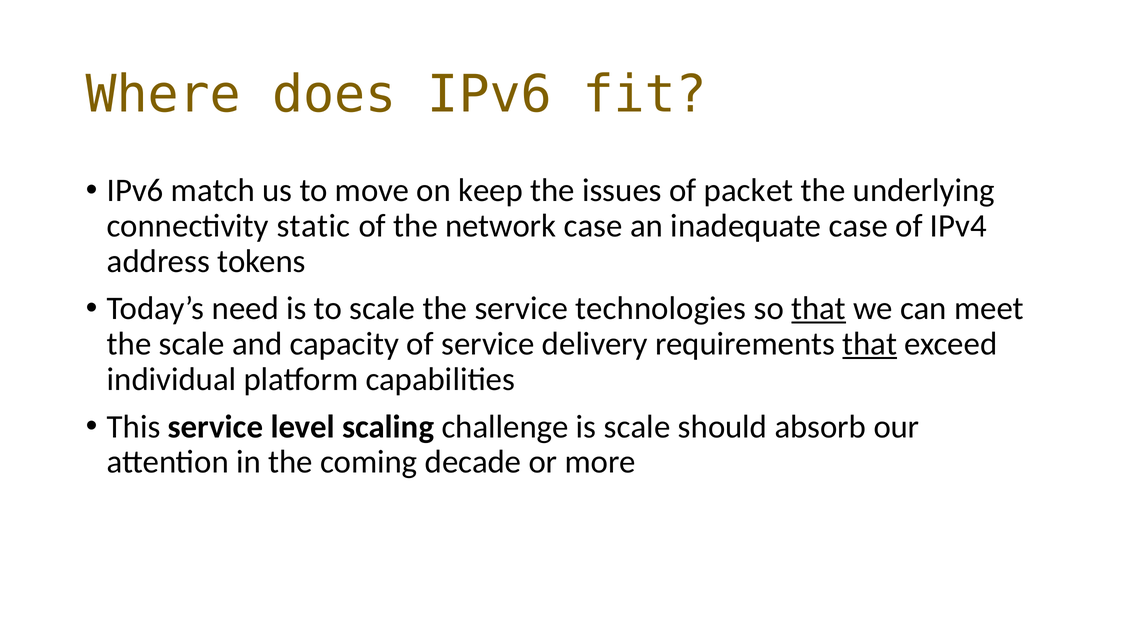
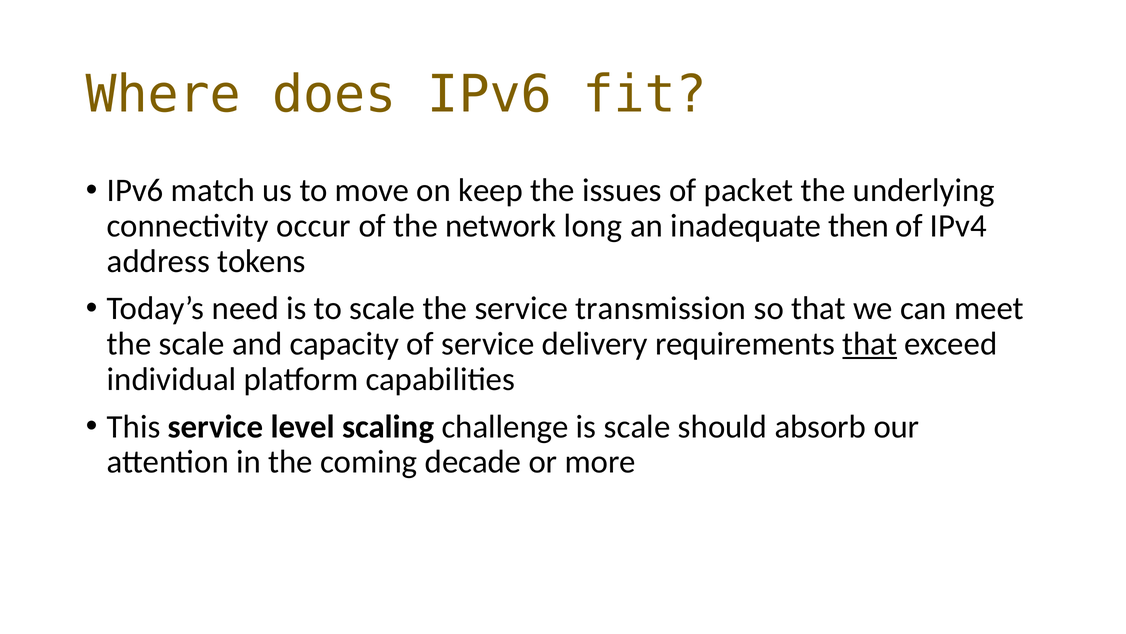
static: static -> occur (314, 226)
network case: case -> long (593, 226)
inadequate case: case -> then (858, 226)
technologies: technologies -> transmission (661, 308)
that underline: present -> none (819, 308)
